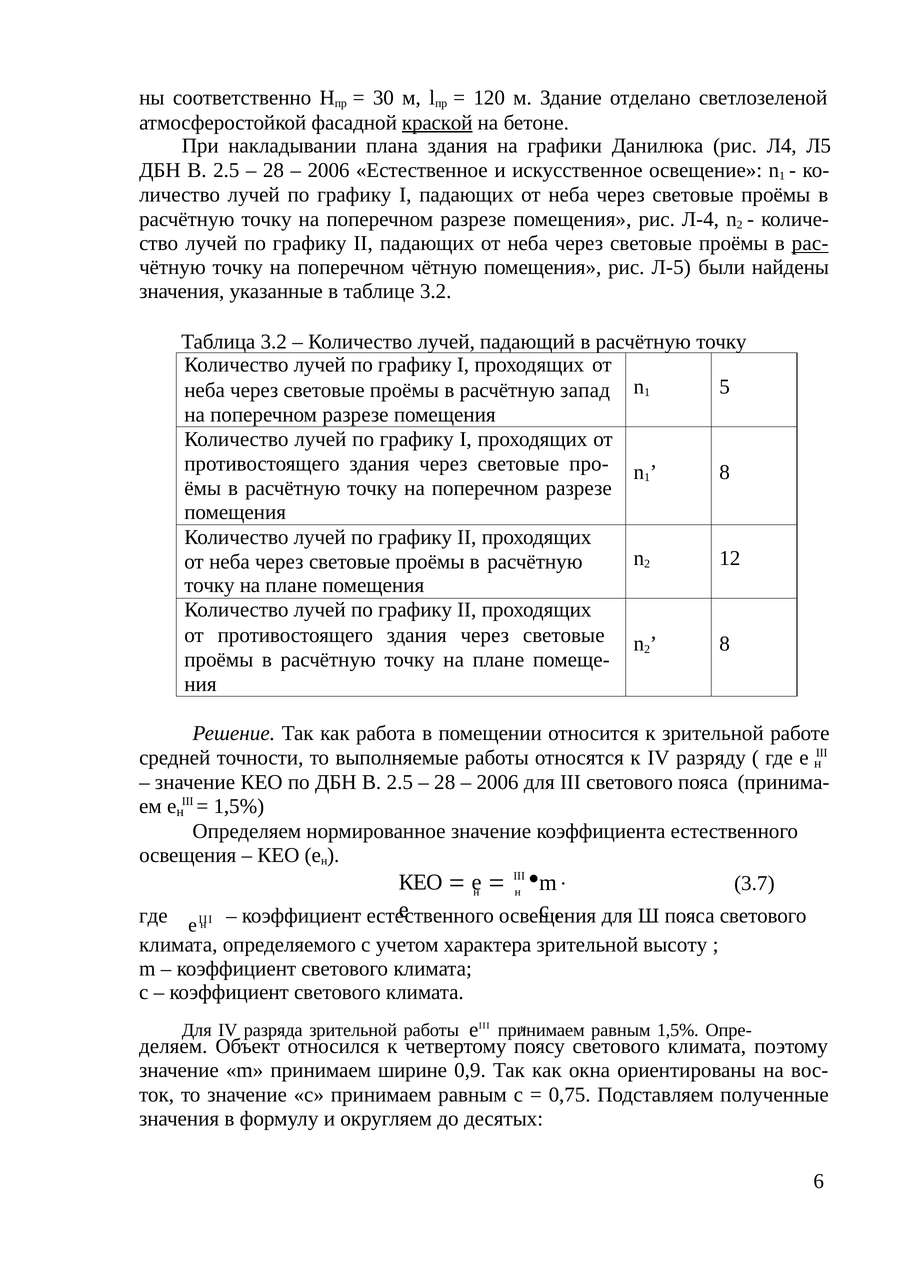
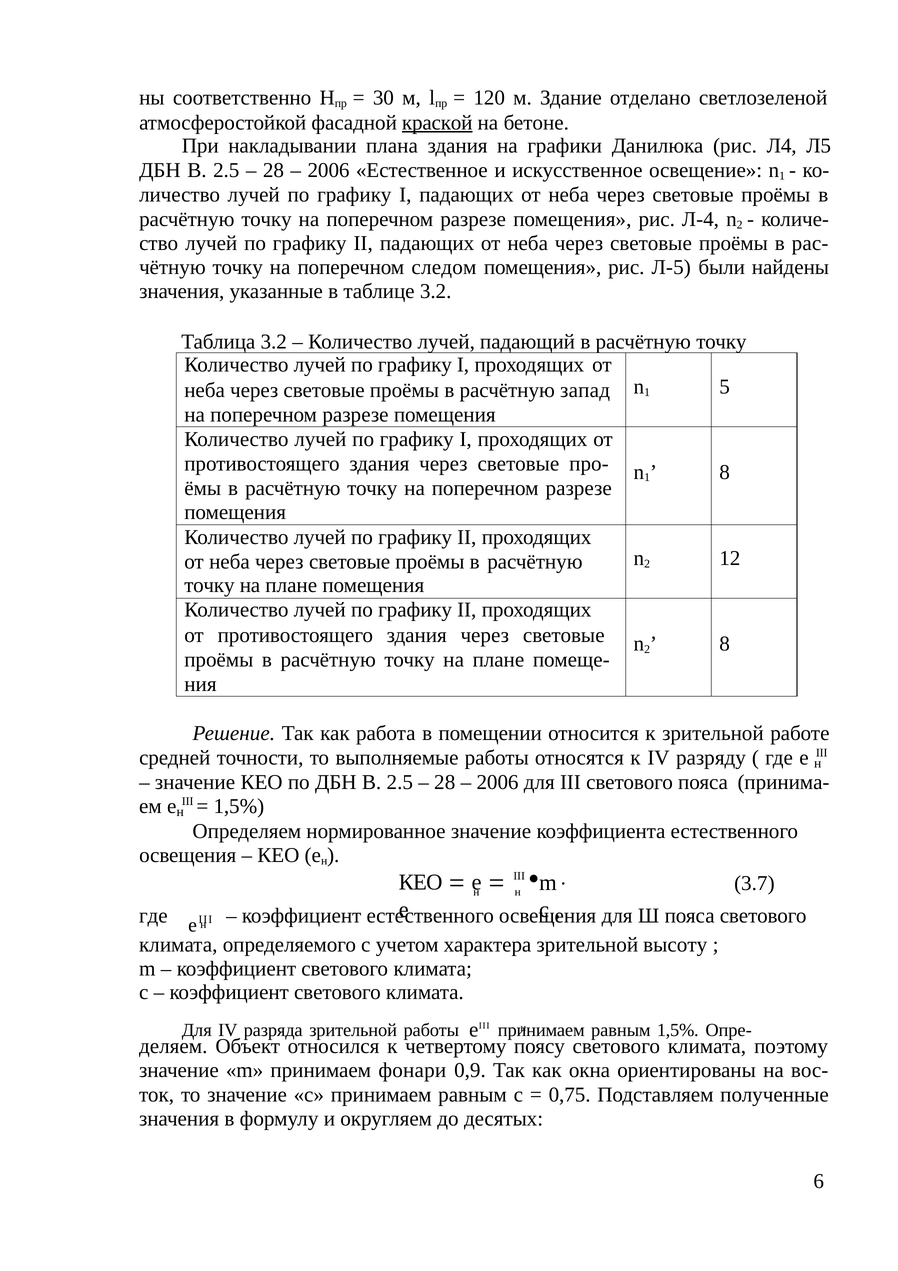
рас- underline: present -> none (810, 243)
поперечном чётную: чётную -> следом (444, 267)
ширине: ширине -> фонари (412, 1070)
